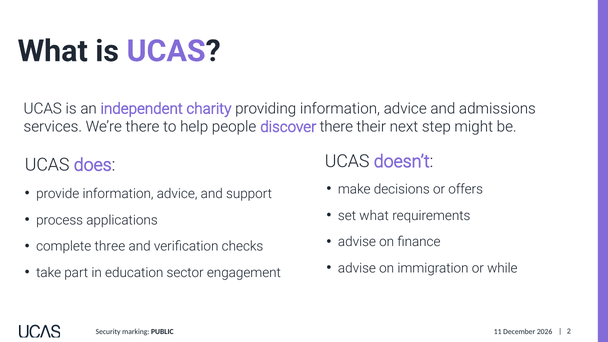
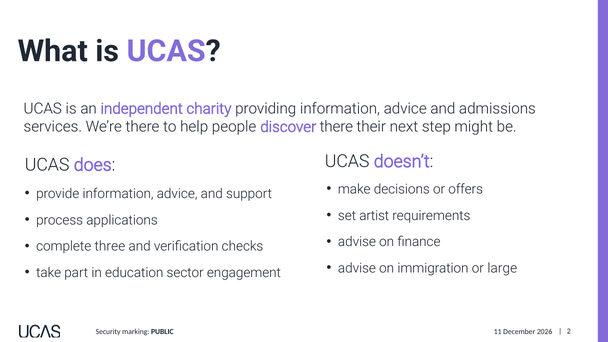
set what: what -> artist (374, 216)
while: while -> large (502, 268)
